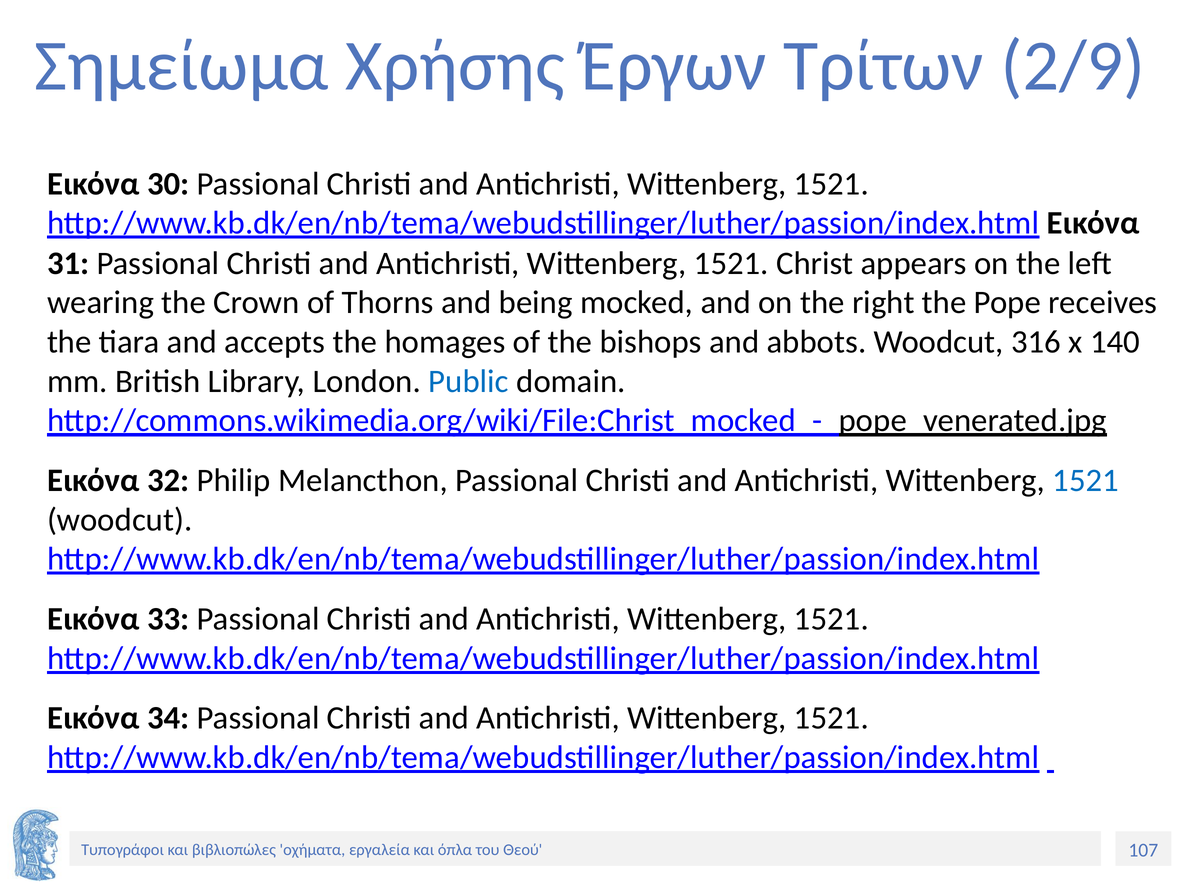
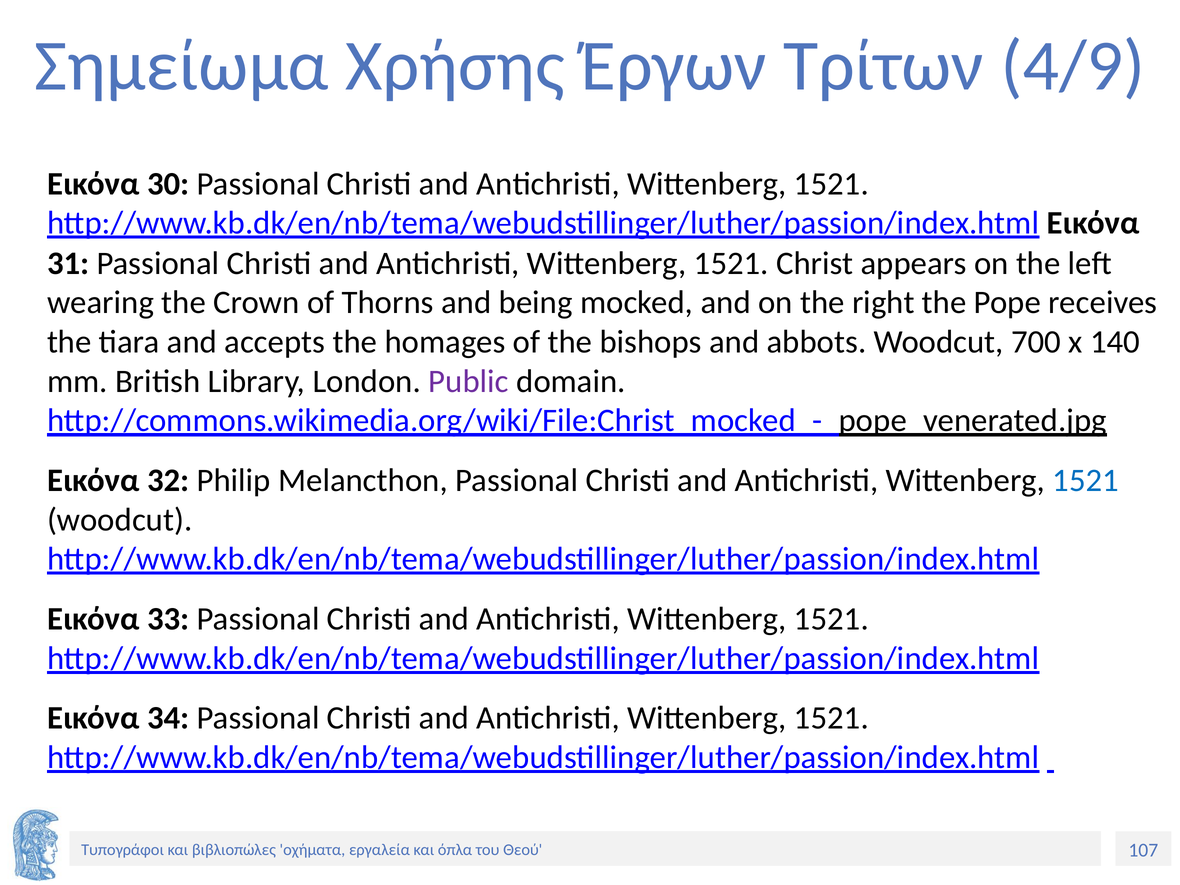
2/9: 2/9 -> 4/9 (1073, 66)
316: 316 -> 700 (1036, 342)
Public colour: blue -> purple (469, 381)
